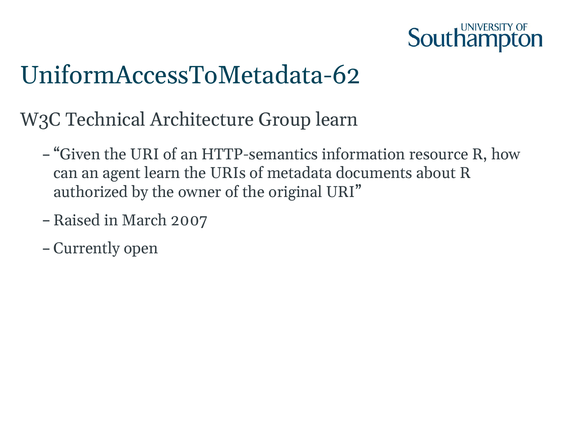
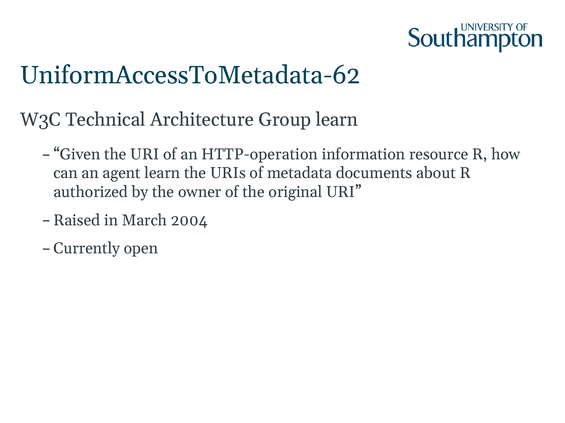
HTTP-semantics: HTTP-semantics -> HTTP-operation (260, 155)
2007: 2007 -> 2004 (189, 221)
